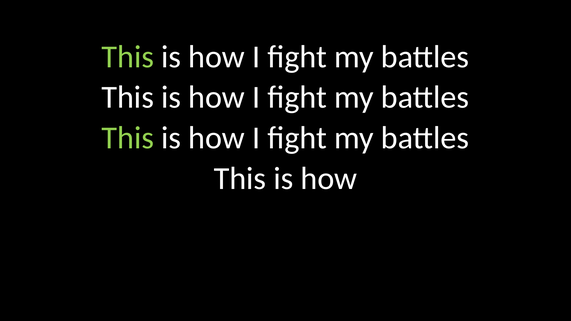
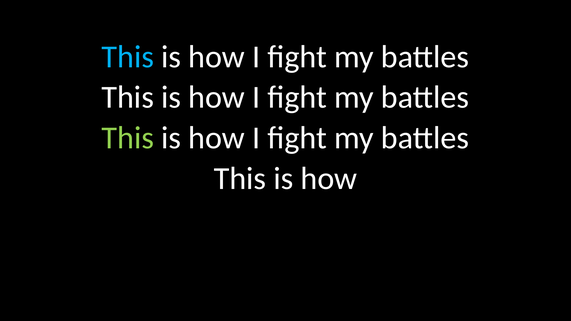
This colour: light green -> light blue (128, 57)
